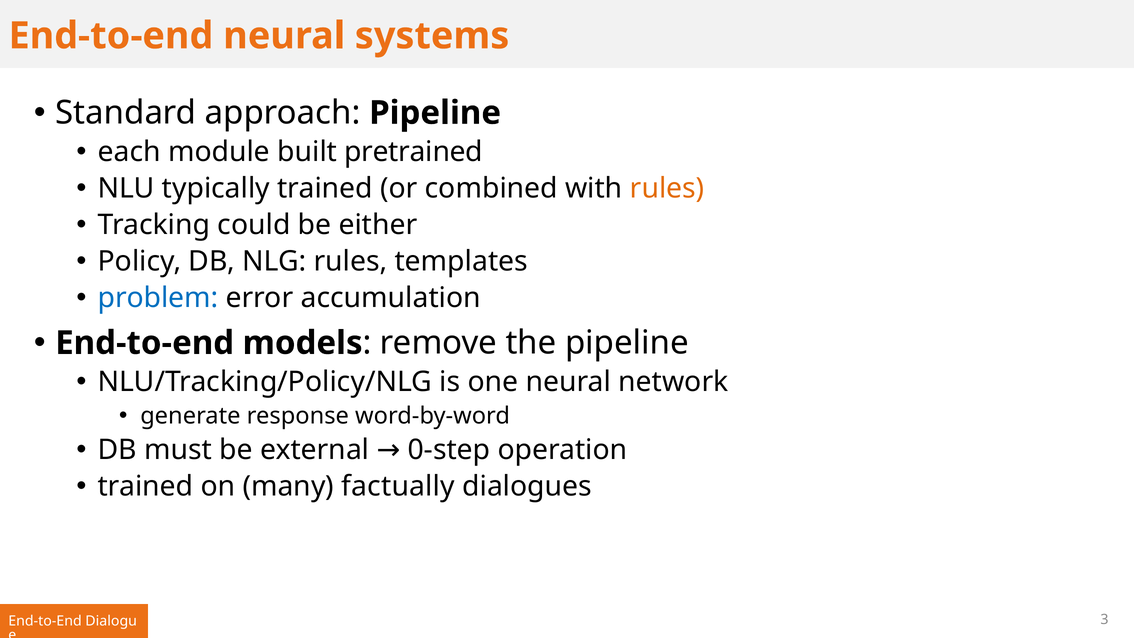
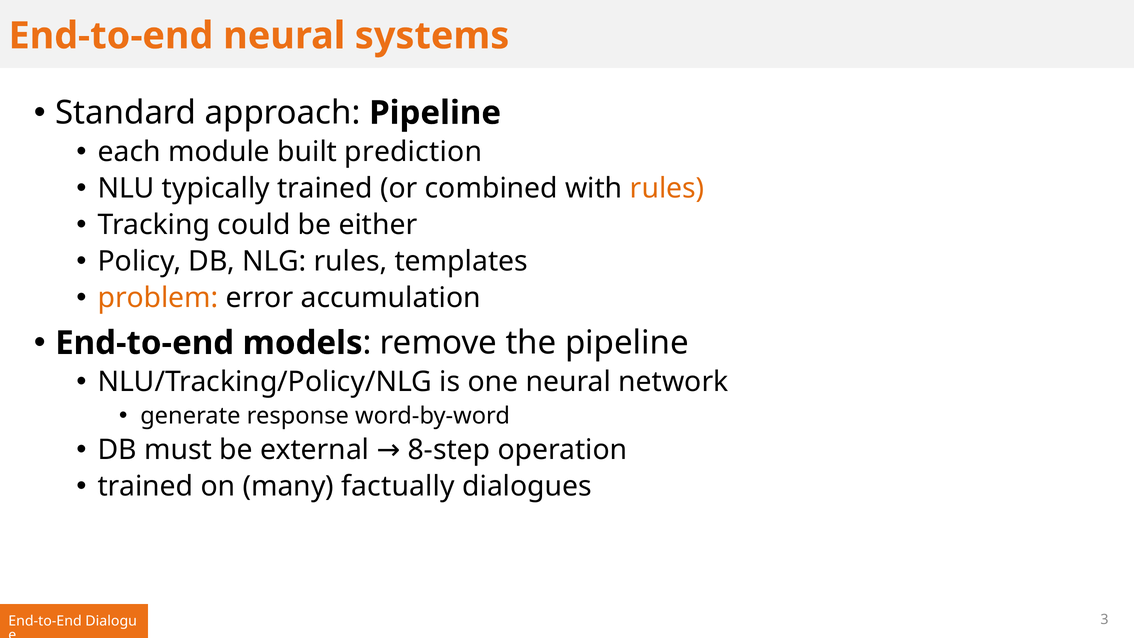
pretrained: pretrained -> prediction (413, 152)
problem colour: blue -> orange (158, 298)
0-step: 0-step -> 8-step (449, 450)
